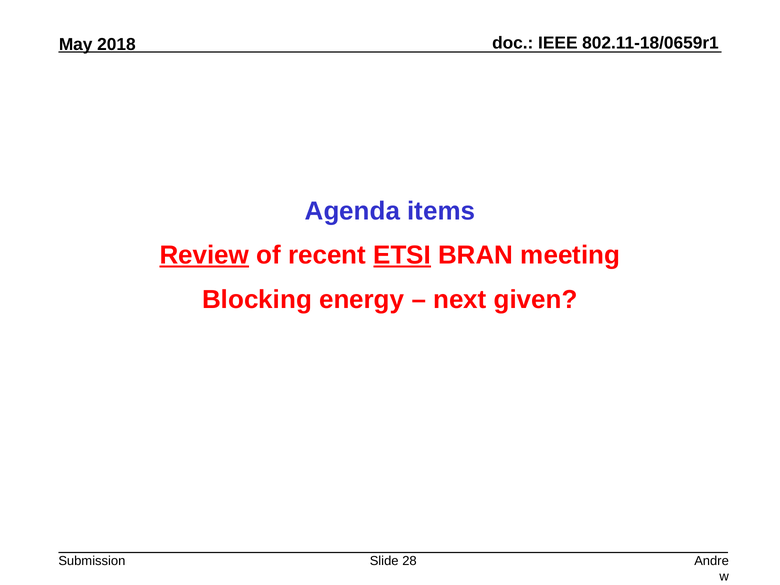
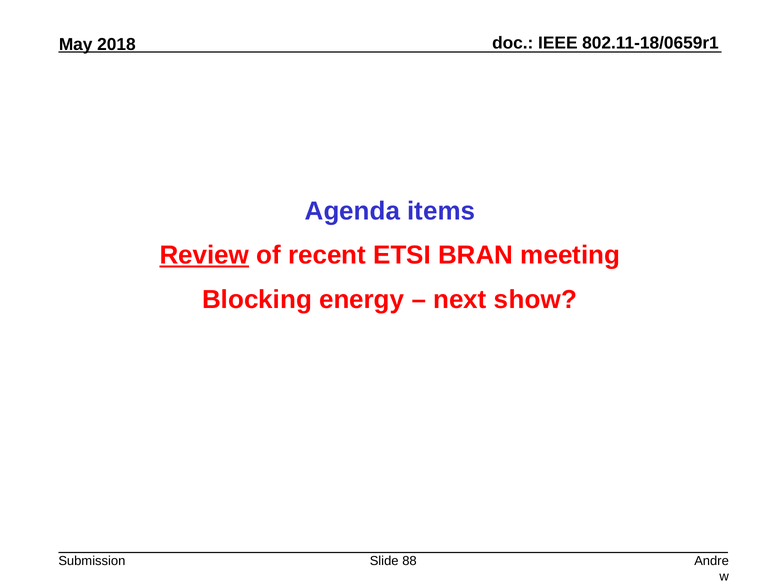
ETSI underline: present -> none (402, 255)
given: given -> show (536, 299)
28: 28 -> 88 (409, 561)
